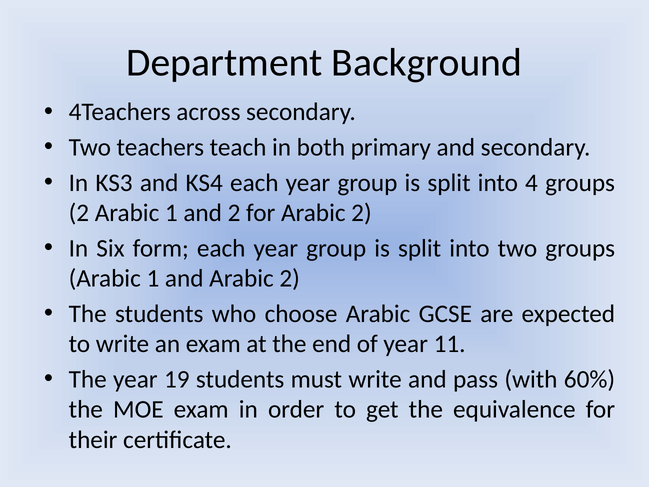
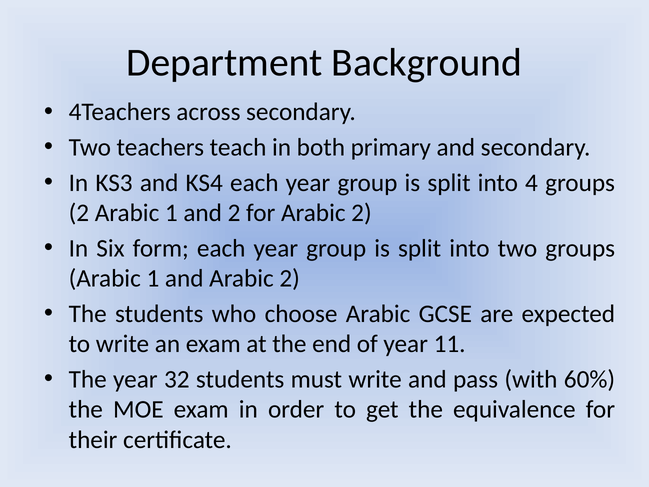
19: 19 -> 32 (177, 379)
